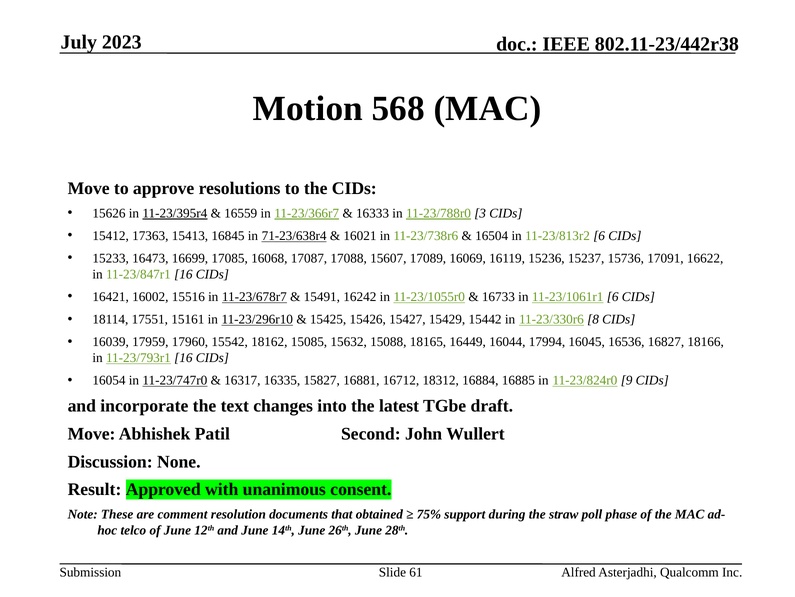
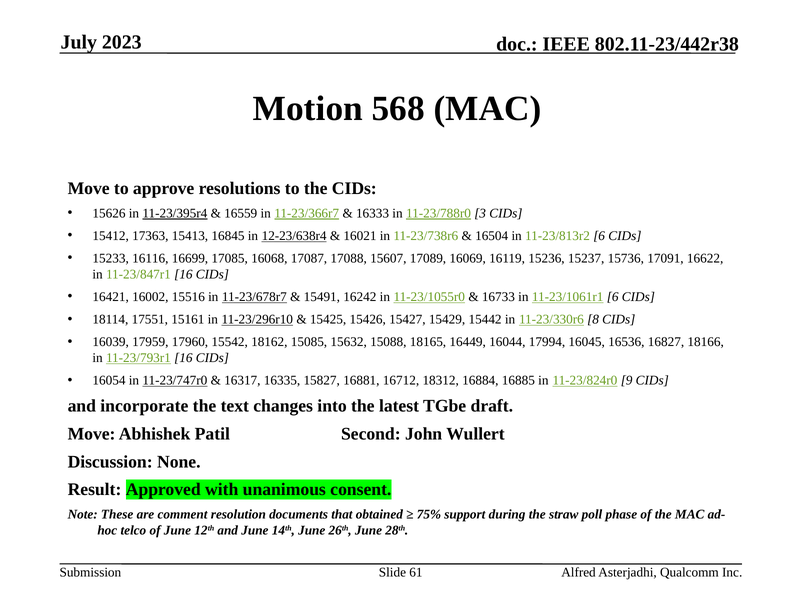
71-23/638r4: 71-23/638r4 -> 12-23/638r4 (294, 235)
16473: 16473 -> 16116 (150, 258)
